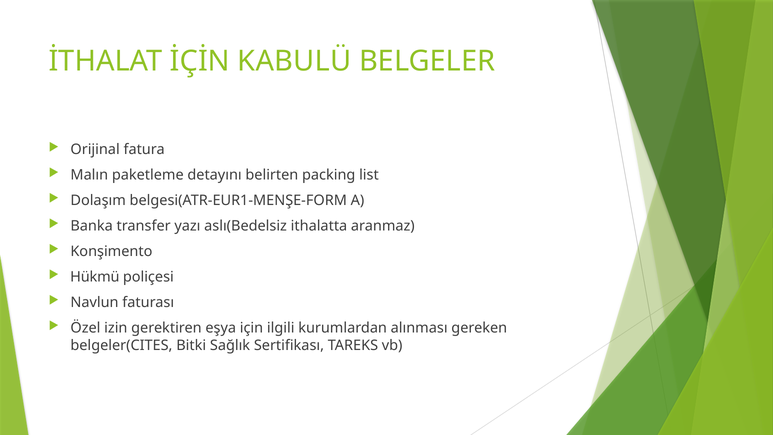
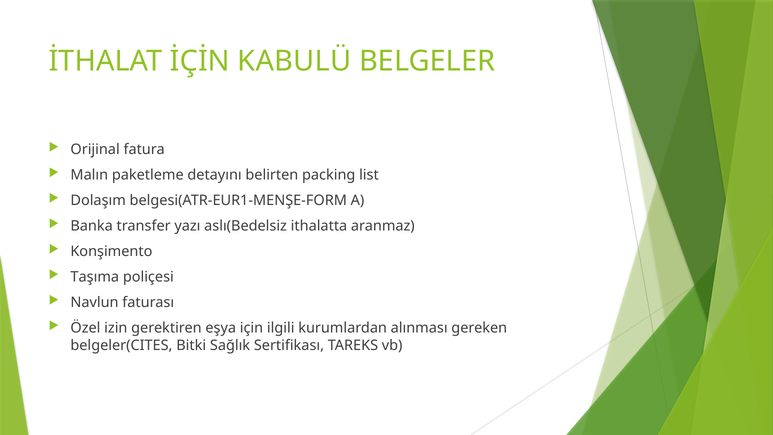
Hükmü: Hükmü -> Taşıma (95, 277)
